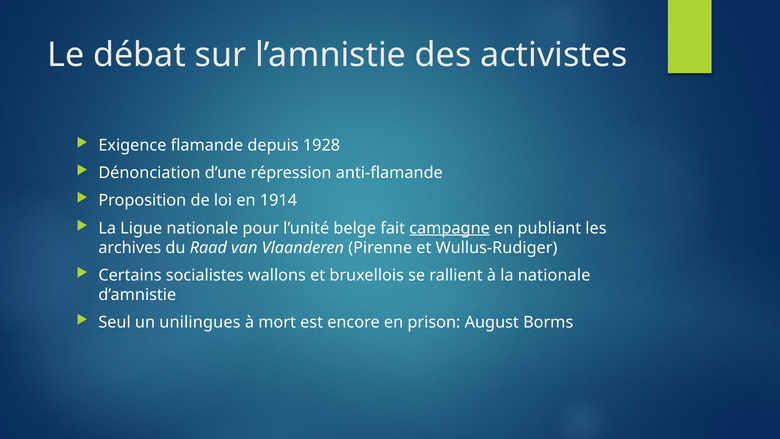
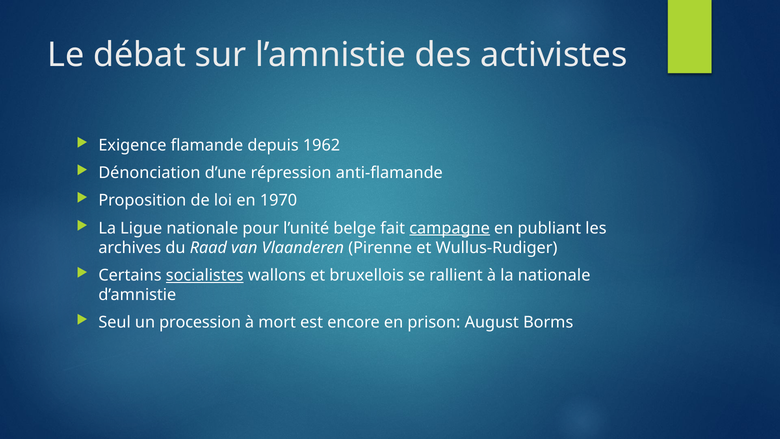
1928: 1928 -> 1962 (322, 145)
1914: 1914 -> 1970 (279, 200)
socialistes underline: none -> present (205, 275)
unilingues: unilingues -> procession (200, 322)
